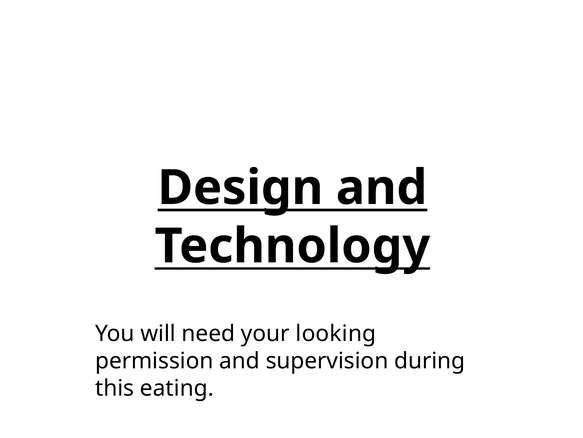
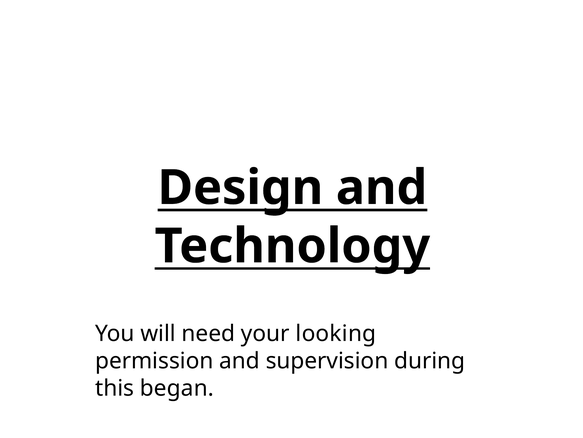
eating: eating -> began (177, 388)
